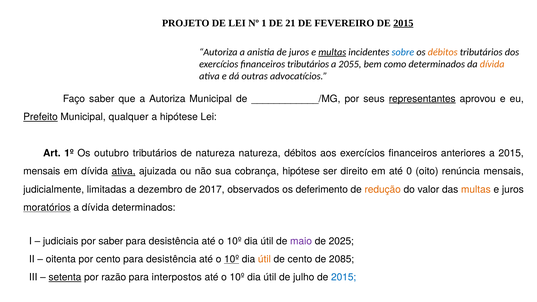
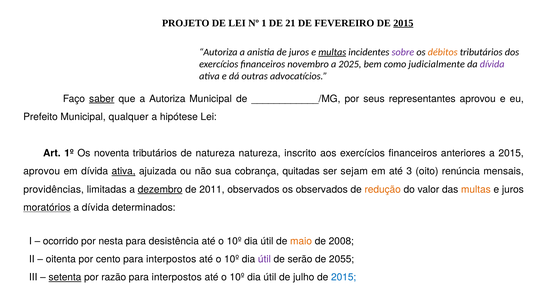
sobre colour: blue -> purple (403, 52)
financeiros tributários: tributários -> novembro (308, 64)
2055: 2055 -> 2025 (350, 64)
como determinados: determinados -> judicialmente (437, 64)
dívida colour: orange -> purple (492, 64)
saber underline: none -> present (102, 99)
representantes underline: present -> none (422, 99)
Prefeito underline: present -> none (41, 117)
outubro: outubro -> noventa (112, 153)
natureza débitos: débitos -> inscrito (300, 153)
mensais: mensais -> aprovou (42, 171)
cobrança hipótese: hipótese -> quitadas (301, 171)
direito: direito -> sejam (354, 171)
0: 0 -> 3 (409, 171)
judicialmente: judicialmente -> providências (54, 189)
dezembro underline: none -> present (160, 189)
2017: 2017 -> 2011 (212, 189)
os deferimento: deferimento -> observados (322, 189)
judiciais: judiciais -> ocorrido (61, 241)
por saber: saber -> nesta (111, 241)
maio colour: purple -> orange (301, 241)
2025: 2025 -> 2008 (341, 241)
cento para desistência: desistência -> interpostos (171, 259)
10º underline: present -> none (232, 259)
útil colour: orange -> purple (264, 259)
de cento: cento -> serão (300, 259)
2085: 2085 -> 2055 (342, 259)
